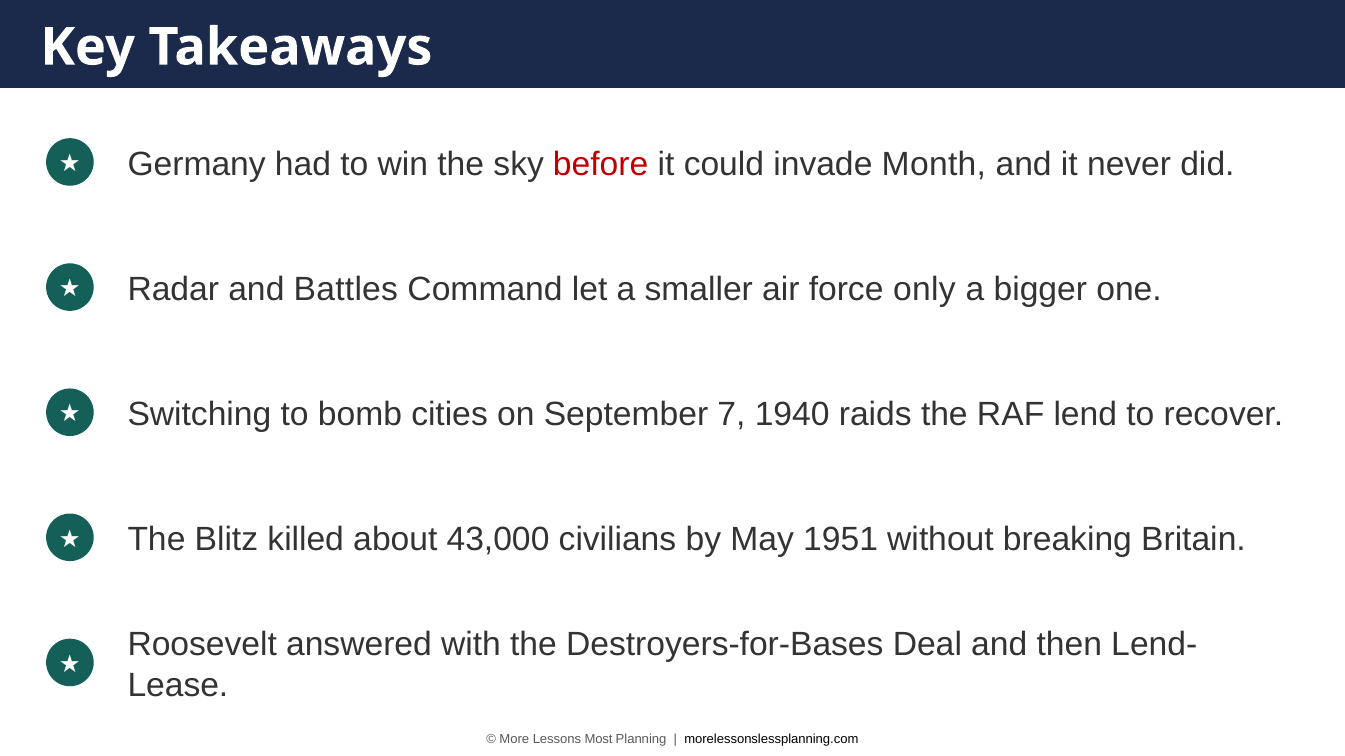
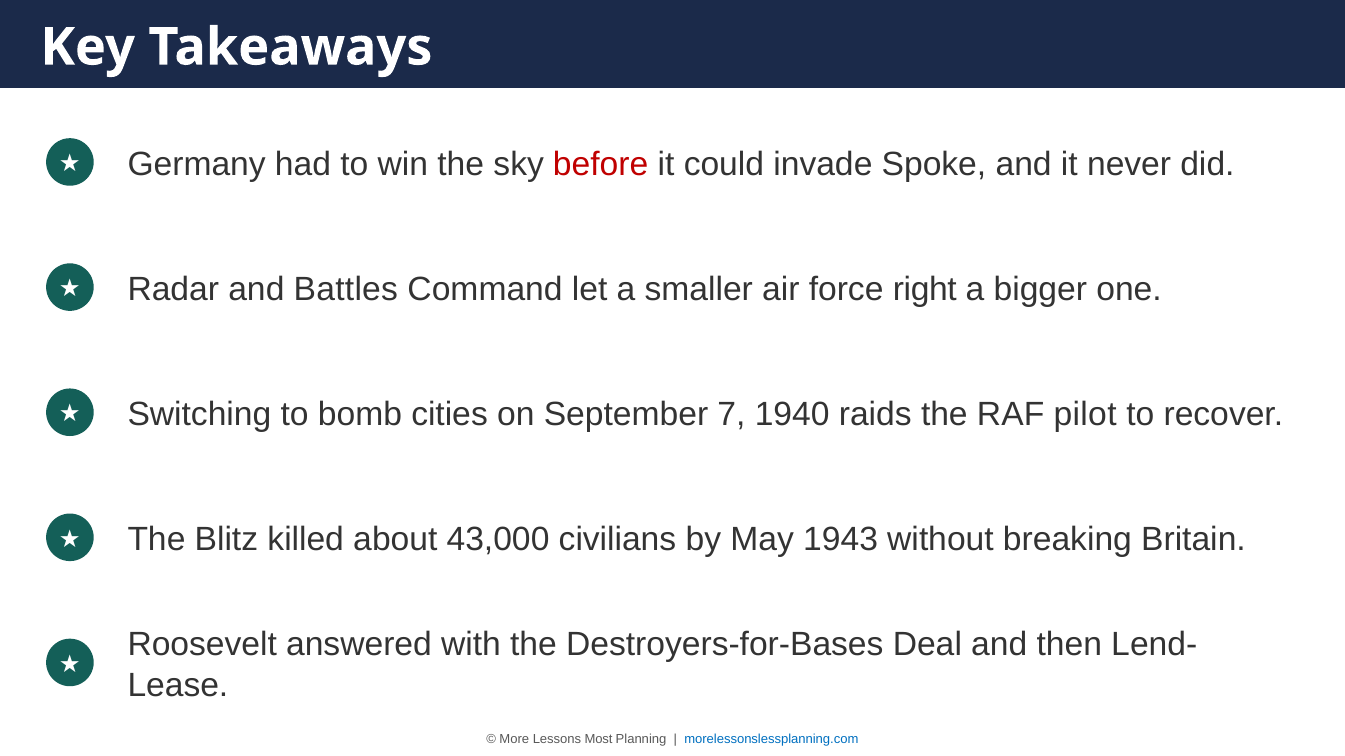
Month: Month -> Spoke (934, 164)
only: only -> right (925, 290)
lend: lend -> pilot (1085, 415)
1951: 1951 -> 1943 (841, 540)
morelessonslessplanning.com colour: black -> blue (771, 740)
